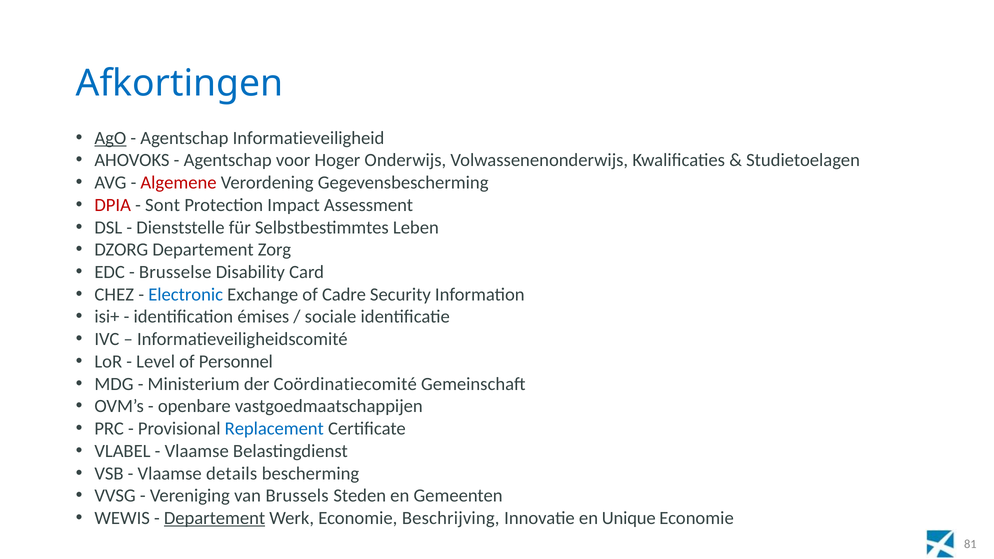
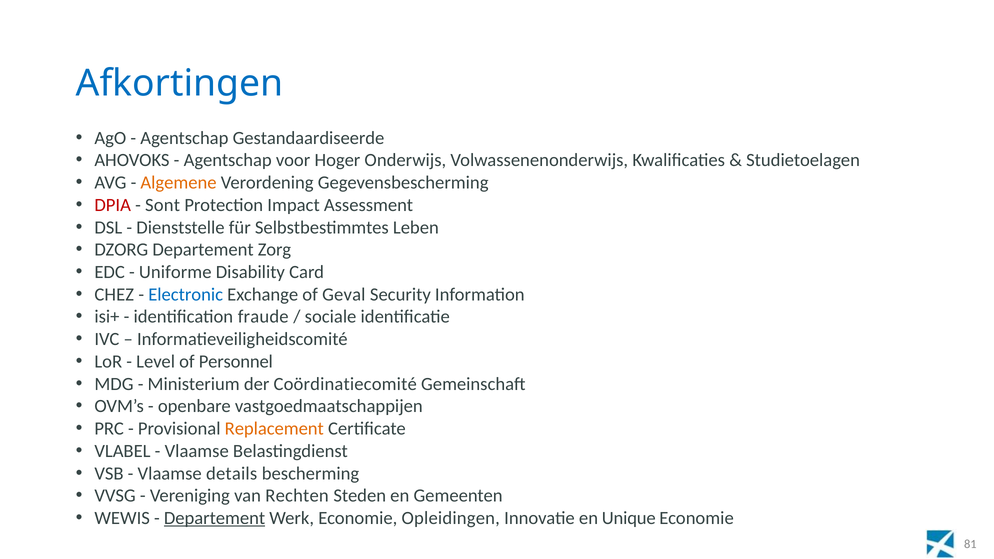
AgO underline: present -> none (110, 138)
Informatieveiligheid: Informatieveiligheid -> Gestandaardiseerde (309, 138)
Algemene colour: red -> orange (179, 183)
Brusselse: Brusselse -> Uniforme (175, 272)
Cadre: Cadre -> Geval (344, 295)
émises: émises -> fraude (263, 317)
Replacement colour: blue -> orange (274, 429)
Brussels: Brussels -> Rechten (297, 496)
Beschrijving: Beschrijving -> Opleidingen (451, 518)
